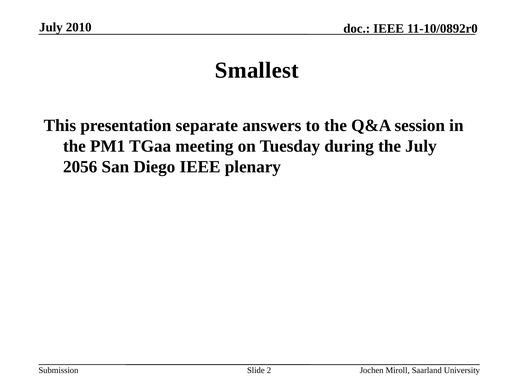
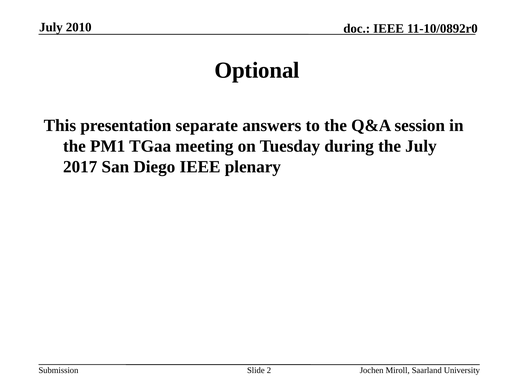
Smallest: Smallest -> Optional (257, 70)
2056: 2056 -> 2017 (80, 167)
